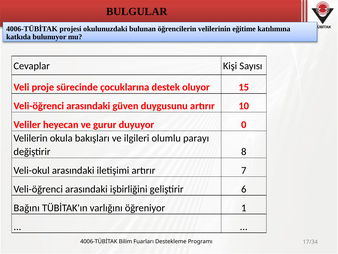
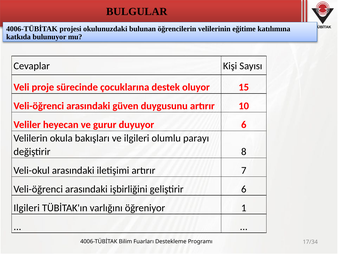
duyuyor 0: 0 -> 6 (244, 124)
Bağını: Bağını -> Ilgileri (27, 207)
